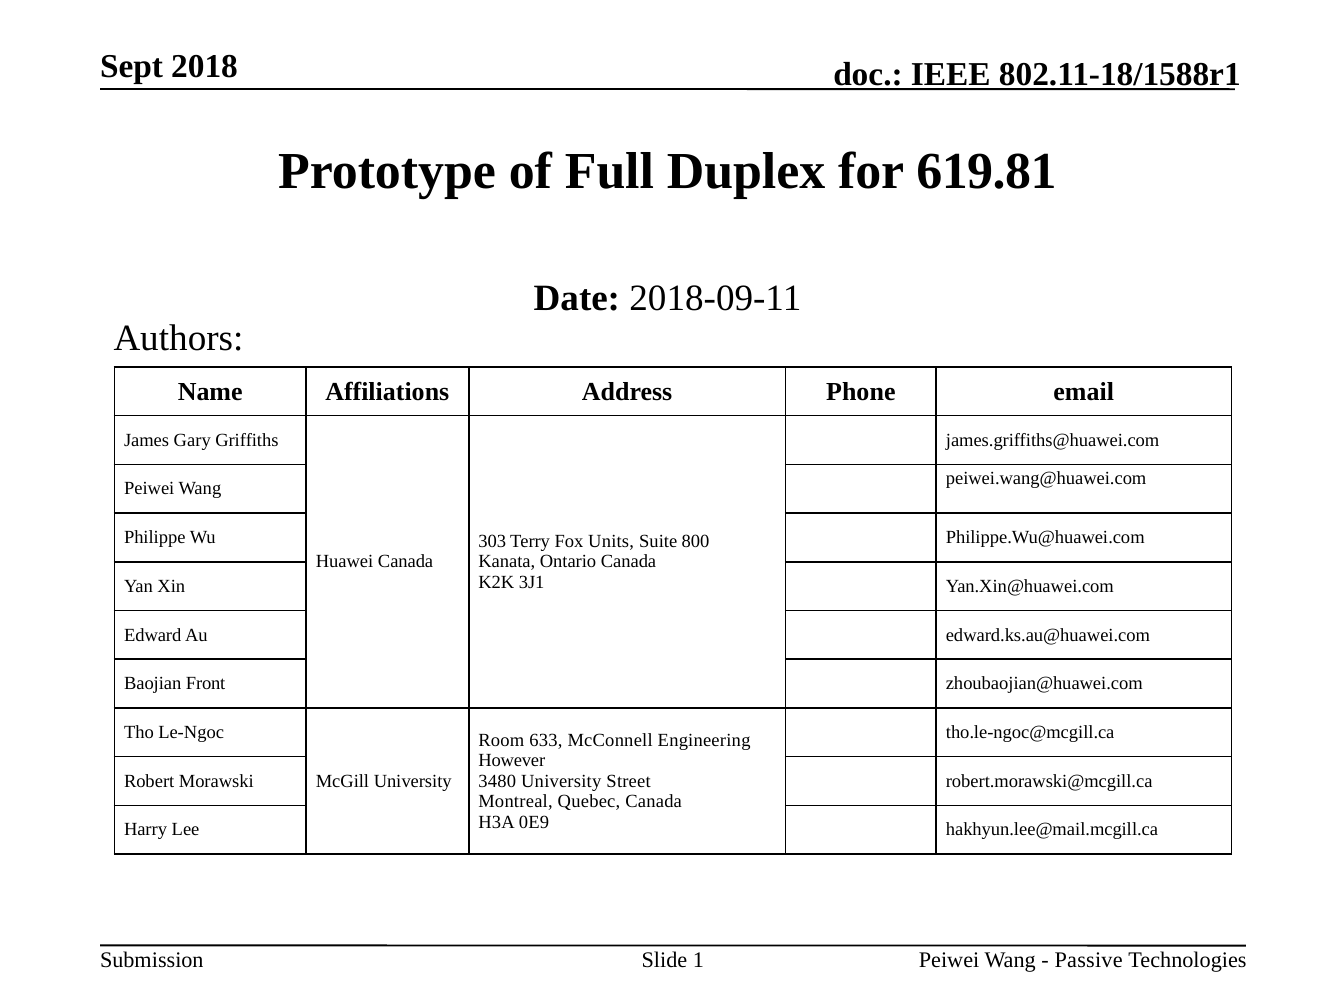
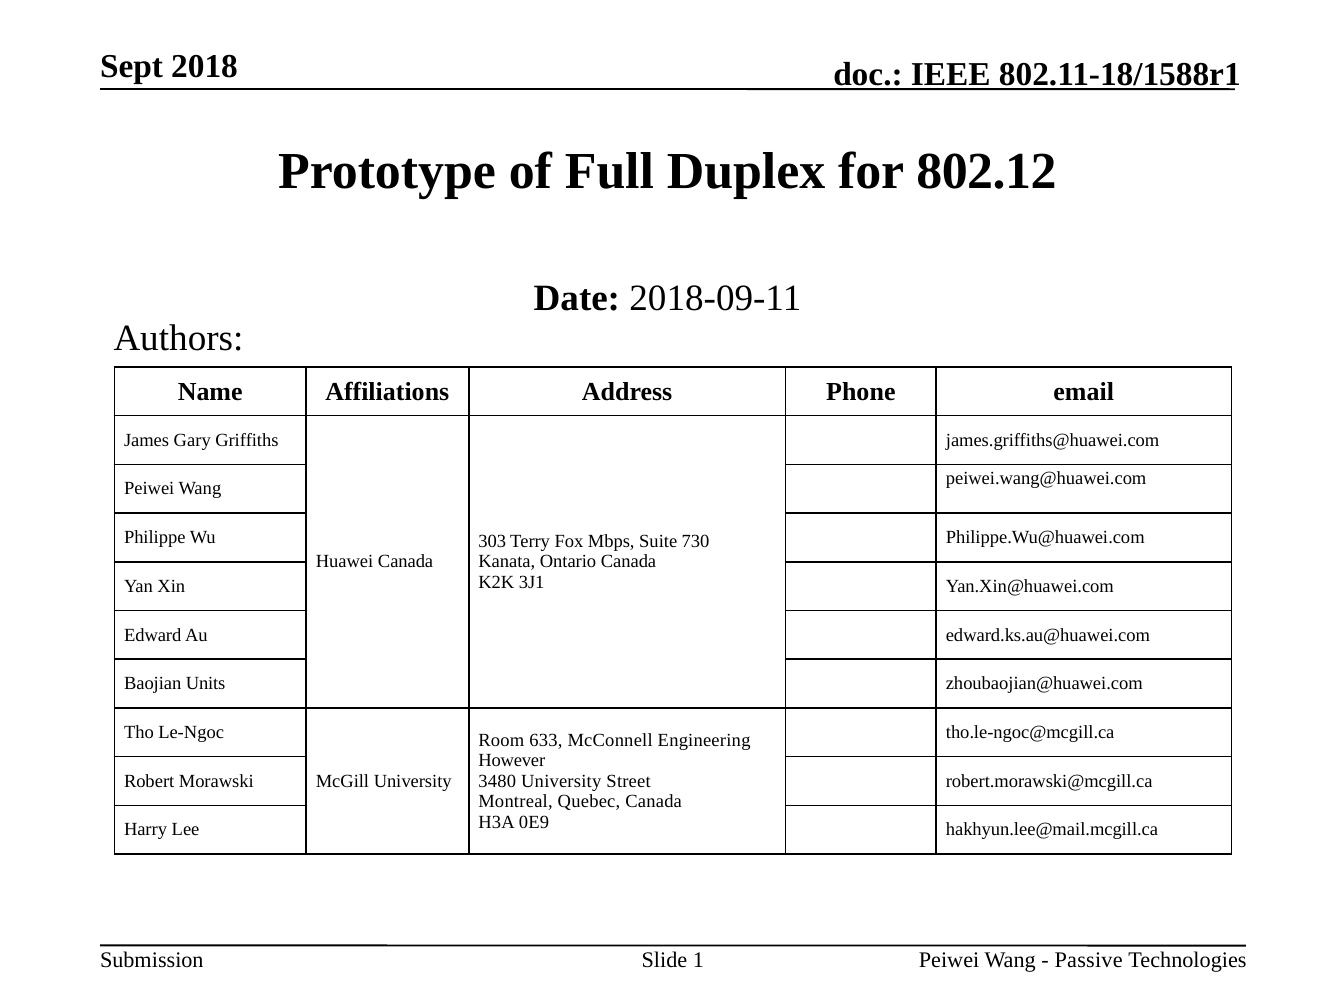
619.81: 619.81 -> 802.12 (986, 172)
Units: Units -> Mbps (611, 542)
800: 800 -> 730 (696, 542)
Front: Front -> Units (206, 684)
